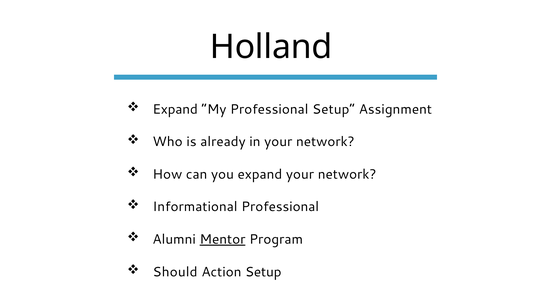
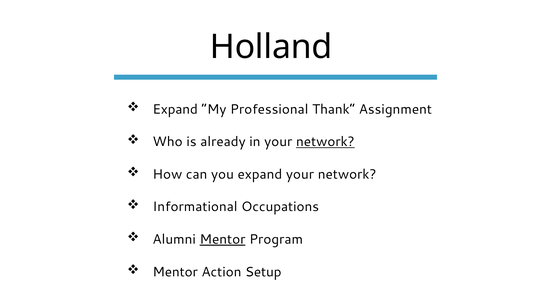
Professional Setup: Setup -> Thank (334, 109)
network underline: none -> present (325, 142)
Informational Professional: Professional -> Occupations (280, 207)
Should: Should -> Mentor (175, 272)
